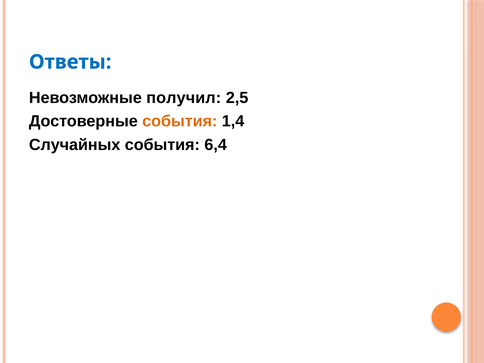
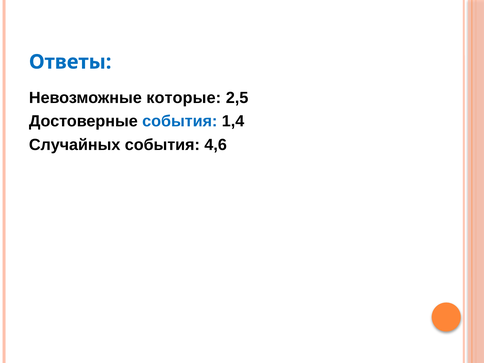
получил: получил -> которые (184, 98)
события colour: orange -> blue (180, 121)
6,4: 6,4 -> 4,6 (216, 145)
